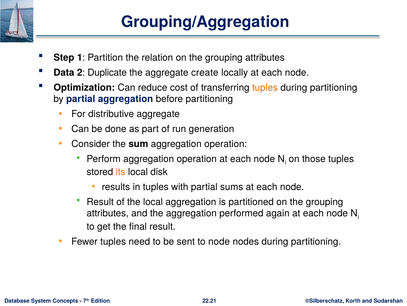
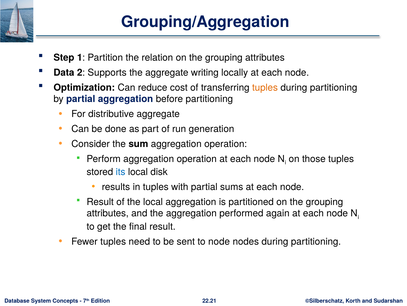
Duplicate: Duplicate -> Supports (107, 72)
create: create -> writing (205, 72)
its colour: orange -> blue (121, 172)
